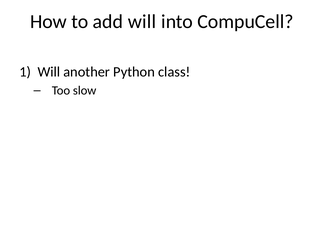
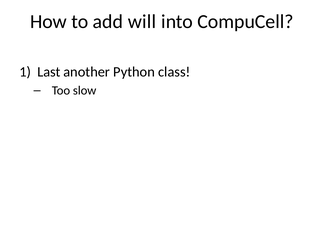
Will: Will -> Last (49, 72)
